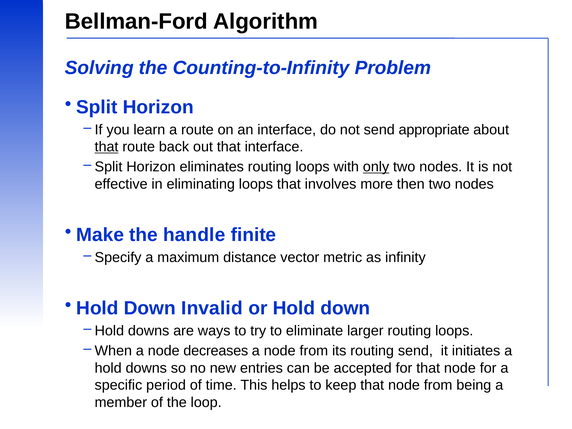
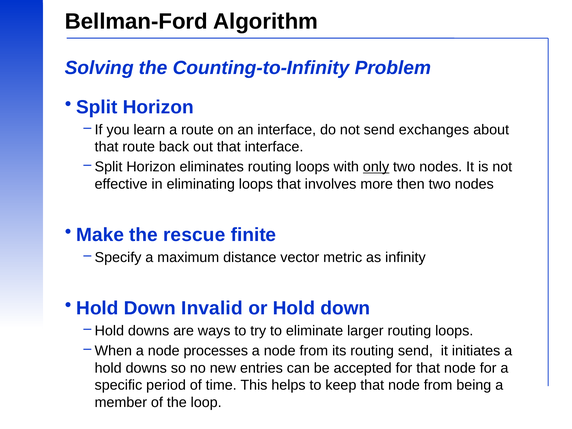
appropriate: appropriate -> exchanges (434, 130)
that underline: present -> none (107, 147)
handle: handle -> rescue (194, 235)
decreases: decreases -> processes (216, 351)
